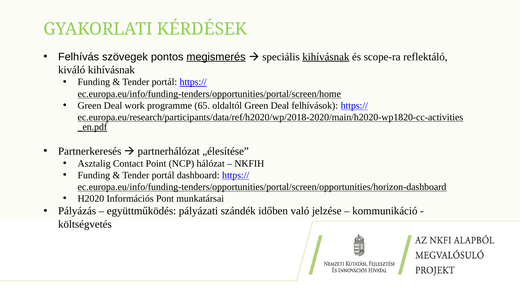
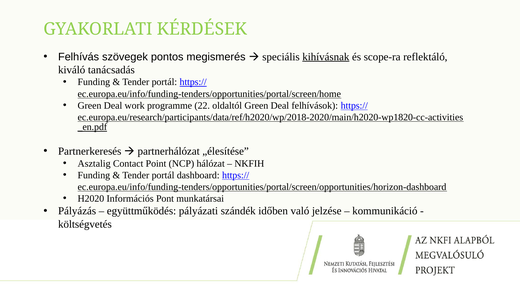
megismerés underline: present -> none (216, 57)
kiváló kihívásnak: kihívásnak -> tanácsadás (111, 70)
65: 65 -> 22 (202, 105)
